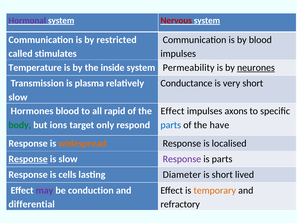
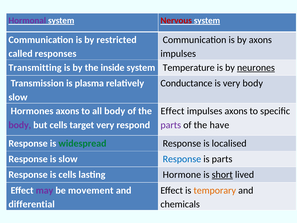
by blood: blood -> axons (260, 40)
stimulates: stimulates -> responses (56, 54)
Temperature: Temperature -> Transmitting (35, 68)
Permeability: Permeability -> Temperature (189, 68)
very short: short -> body (253, 83)
Hormones blood: blood -> axons (67, 111)
all rapid: rapid -> body (115, 111)
body colour: green -> purple (20, 125)
but ions: ions -> cells (58, 125)
target only: only -> very (105, 125)
parts colour: blue -> purple (171, 125)
widespread colour: orange -> green (82, 143)
Response underline: present -> none (28, 159)
Response colour: purple -> blue (182, 159)
Diameter: Diameter -> Hormone (182, 175)
short underline: none -> present (222, 175)
conduction: conduction -> movement (91, 190)
refractory: refractory -> chemicals (180, 204)
